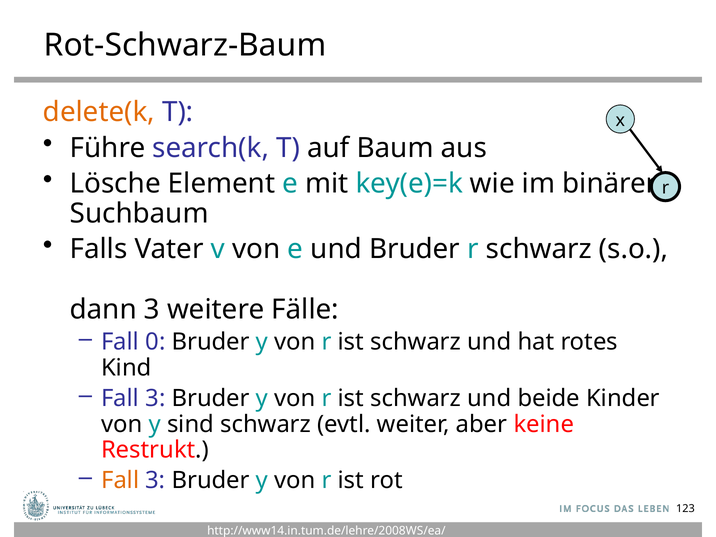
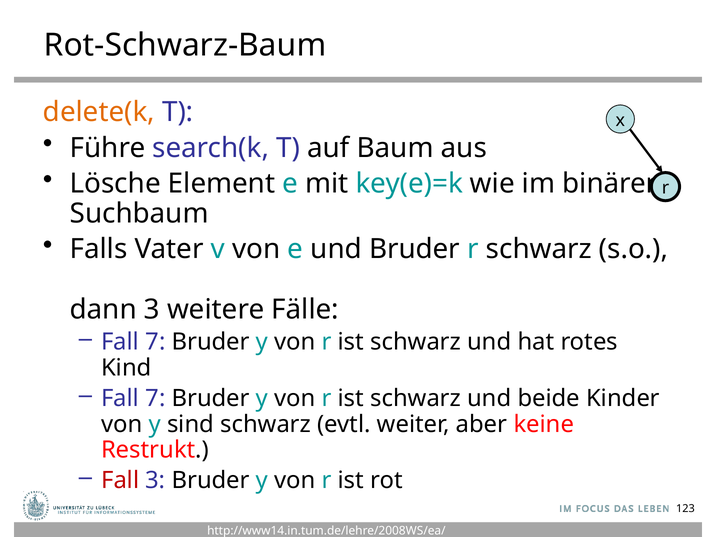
0: 0 -> 7 (155, 342)
3: 3 -> 7 (155, 398)
Fall colour: orange -> red (120, 480)
